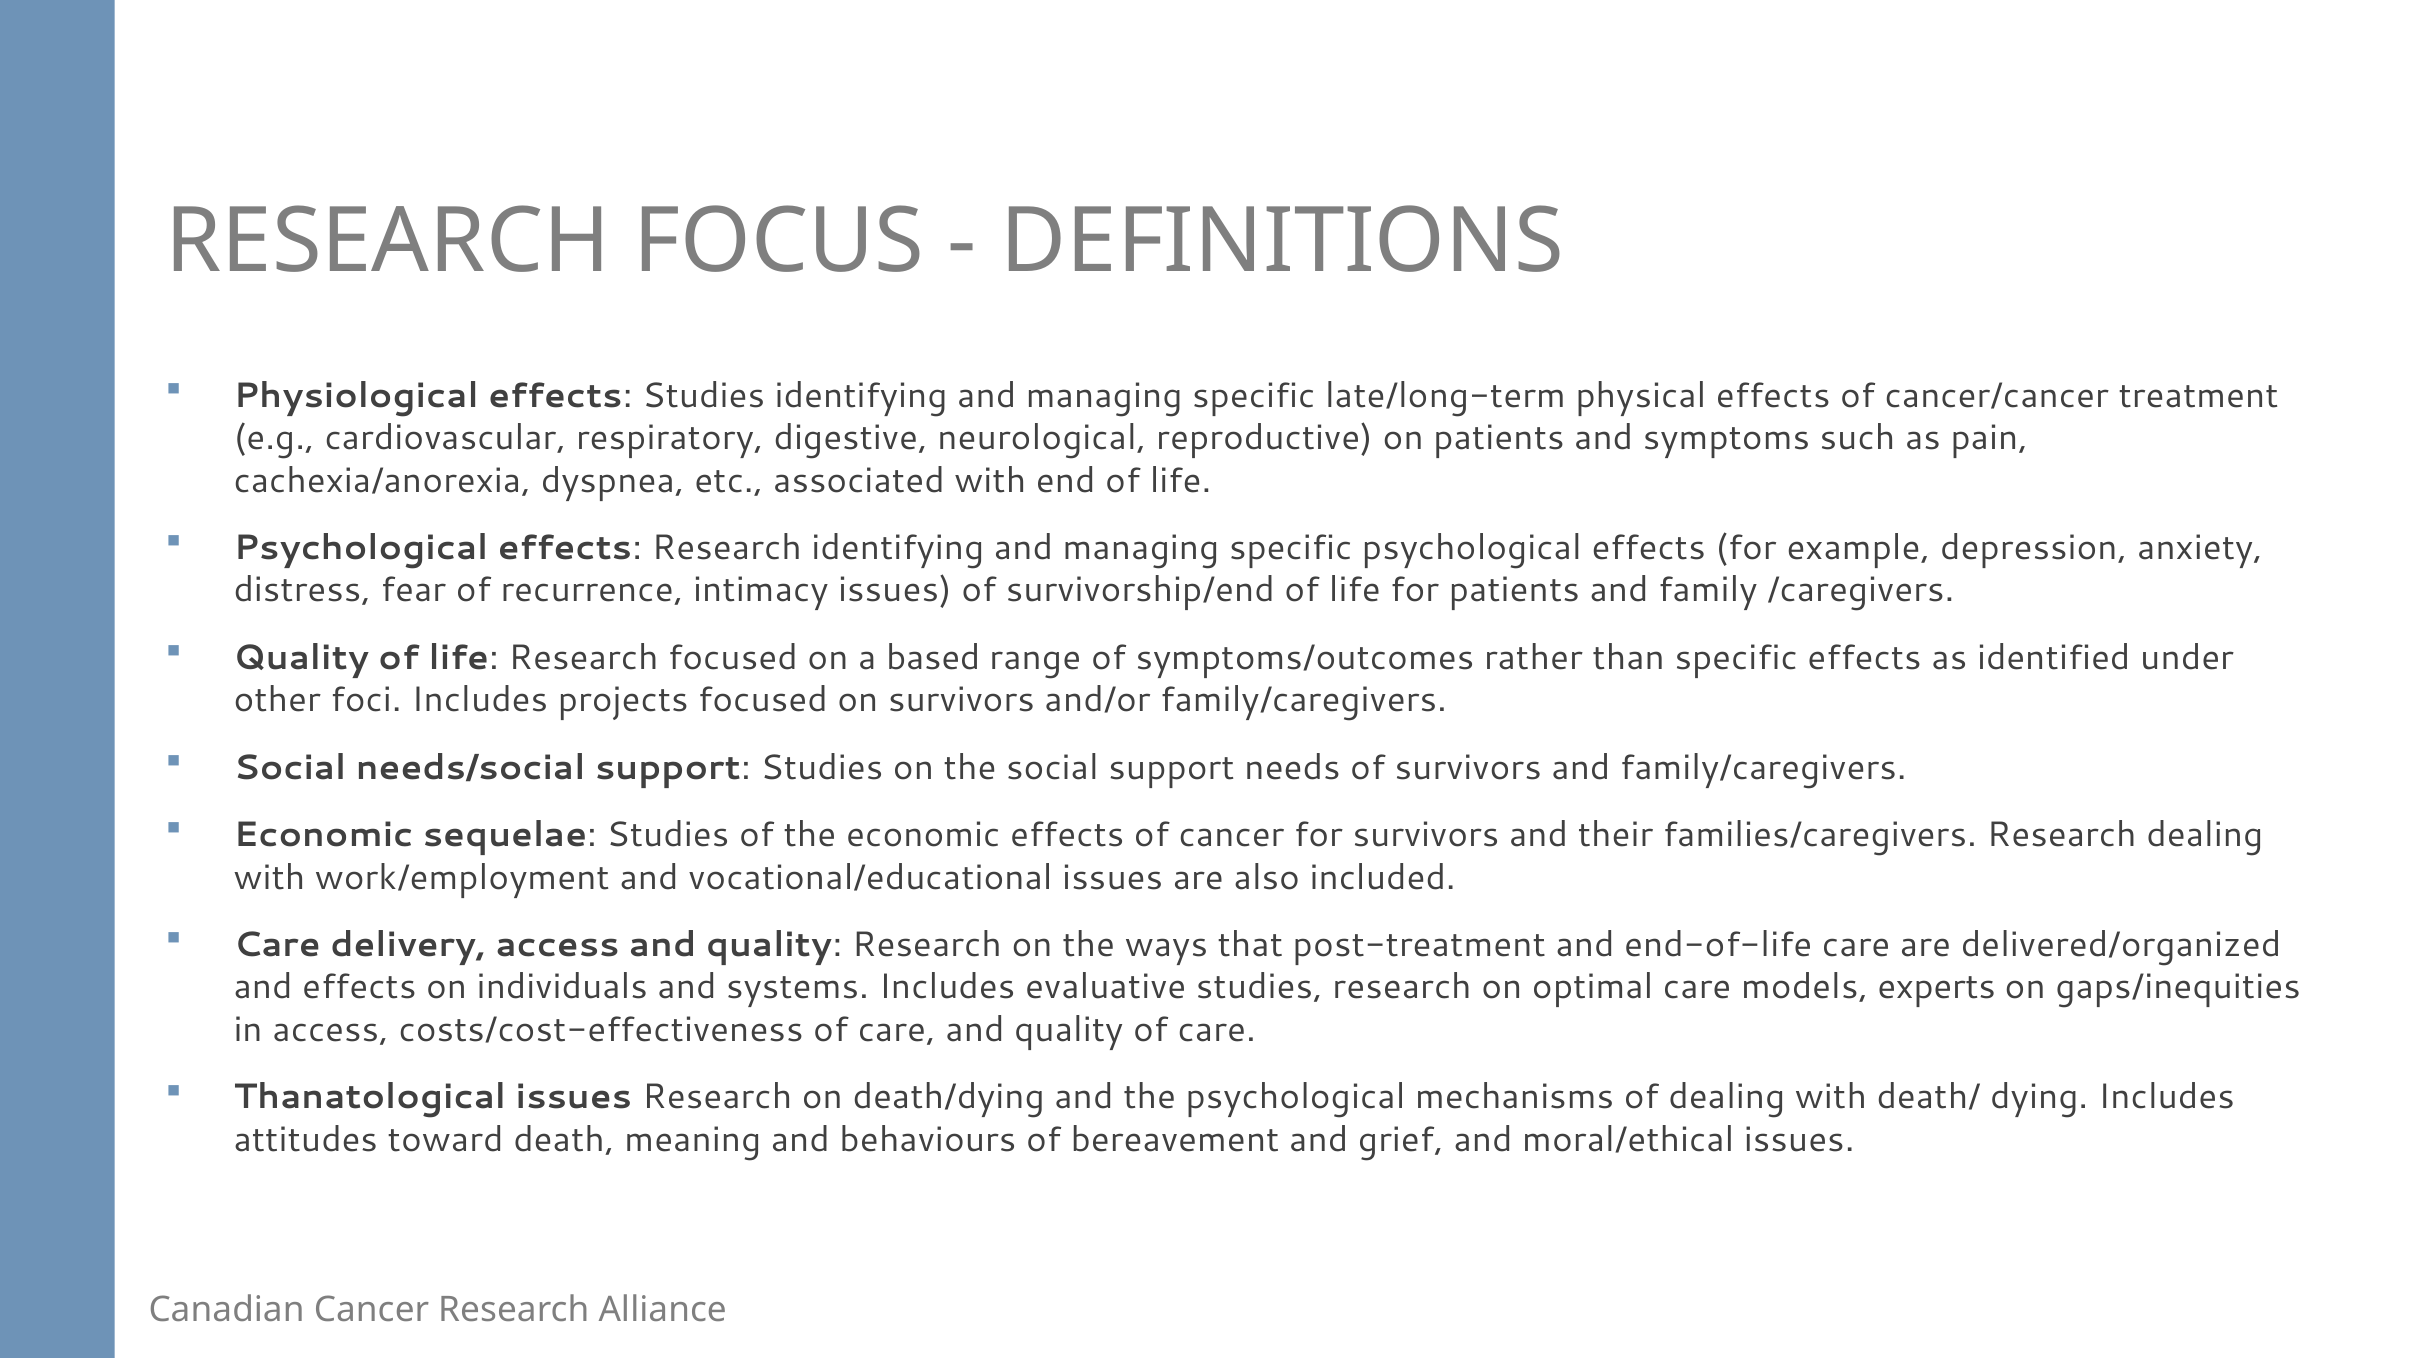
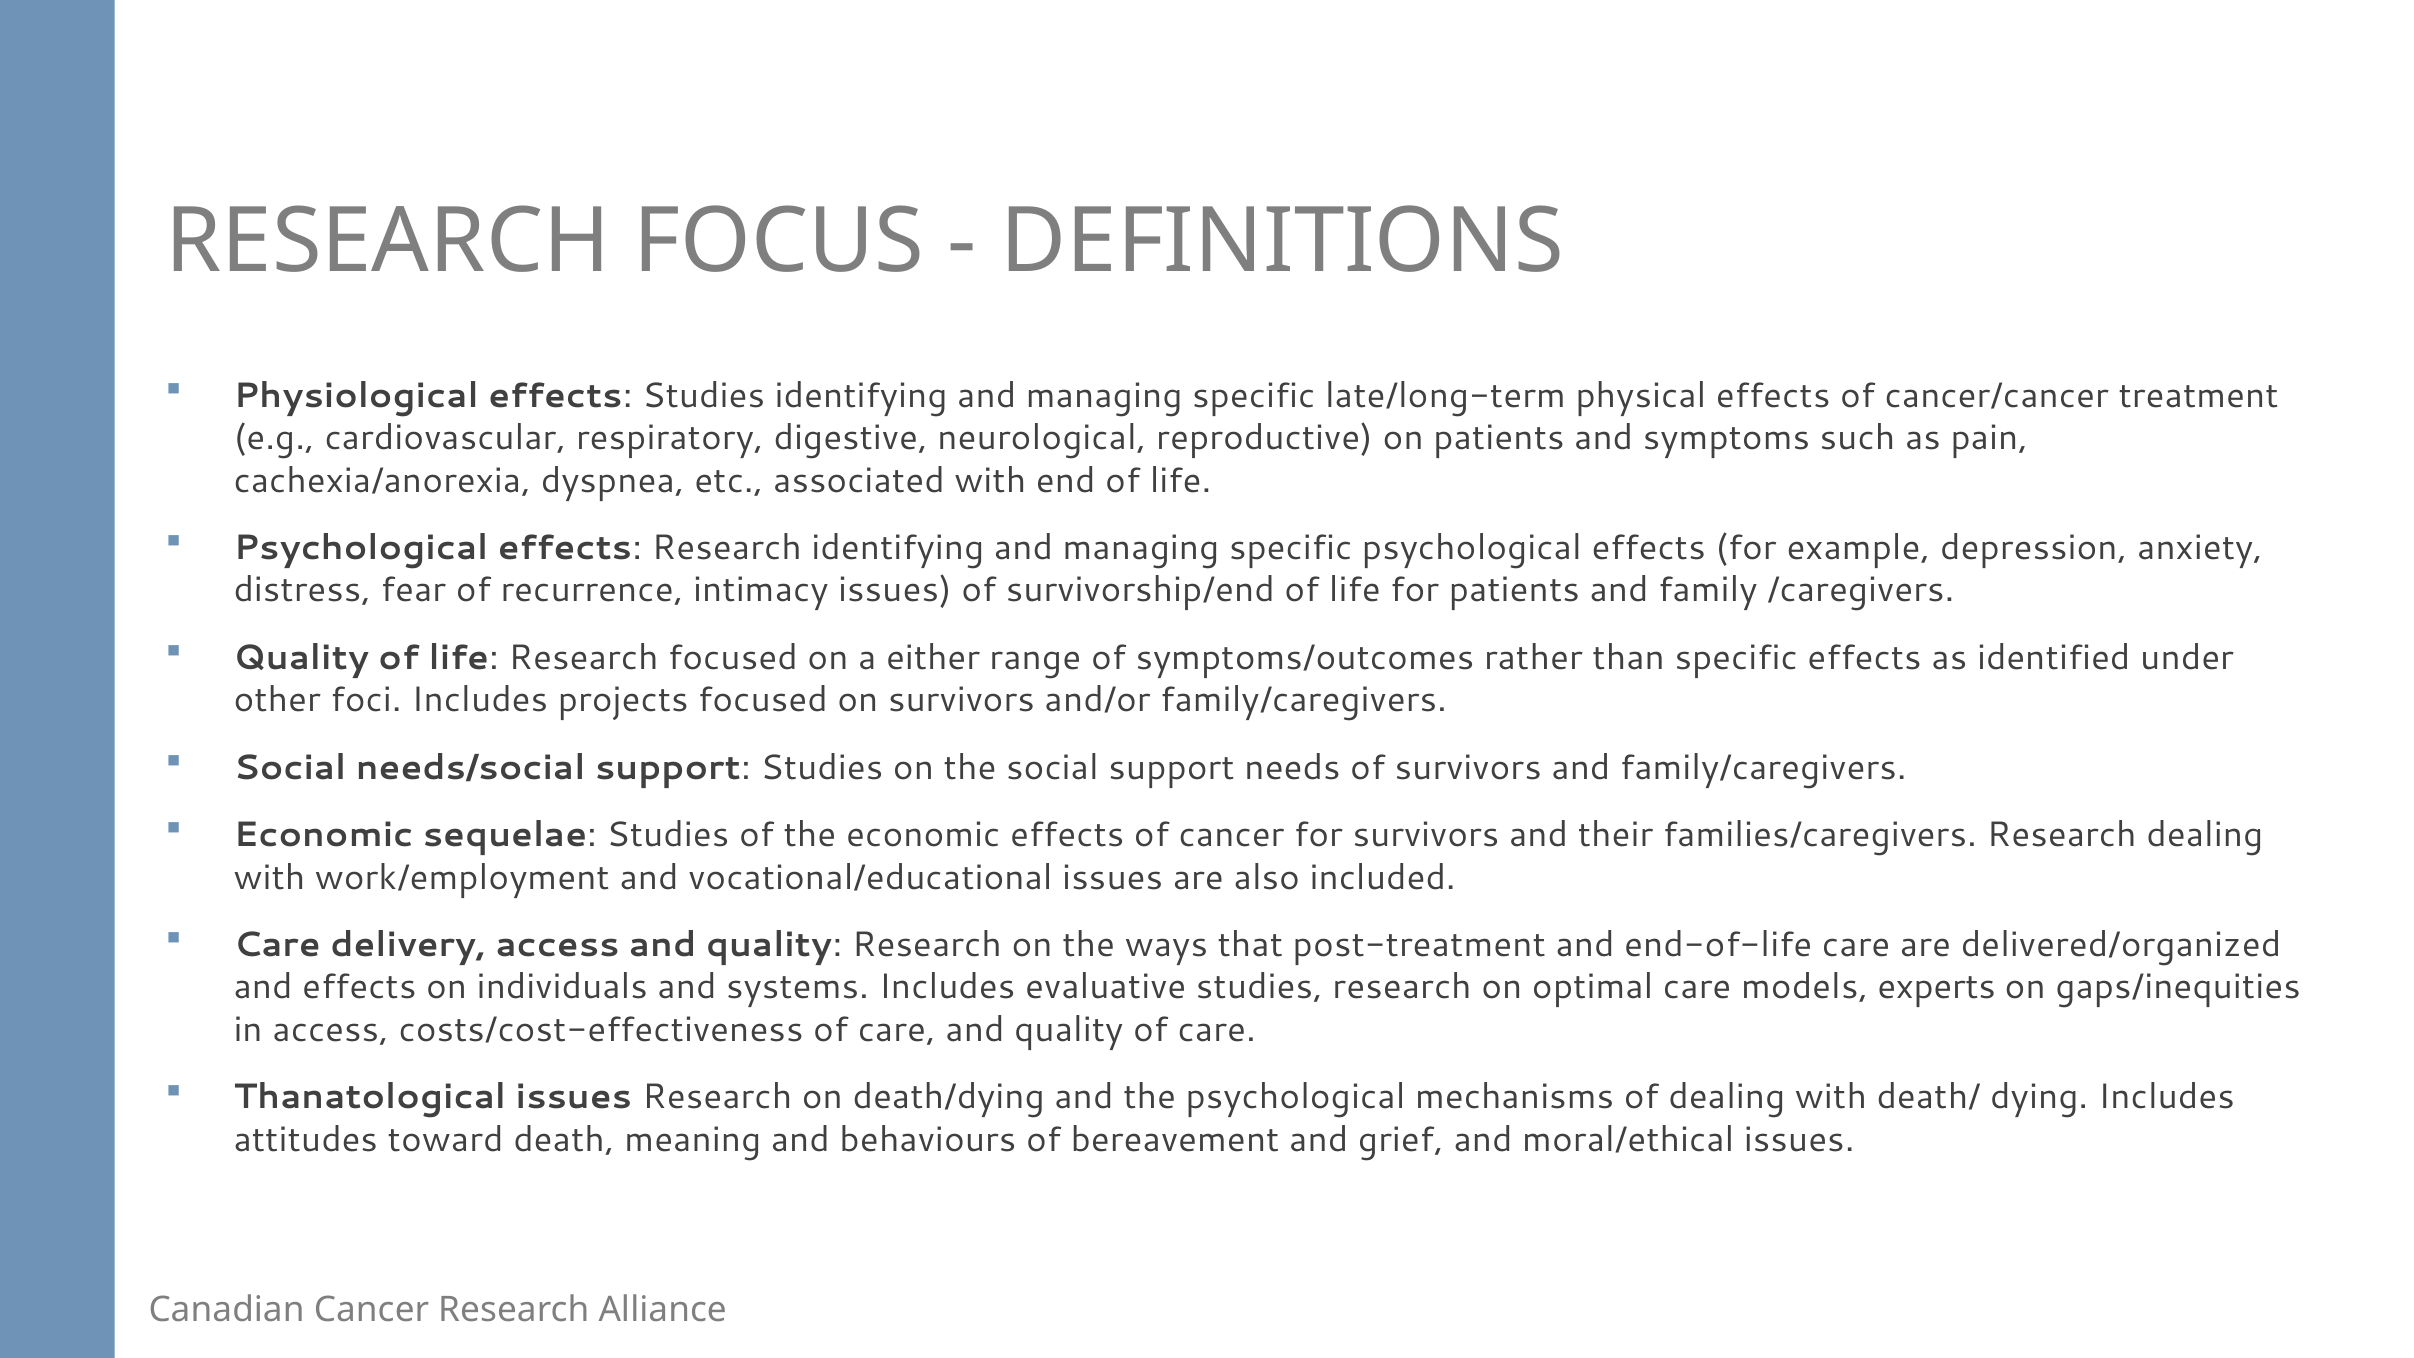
based: based -> either (933, 658)
